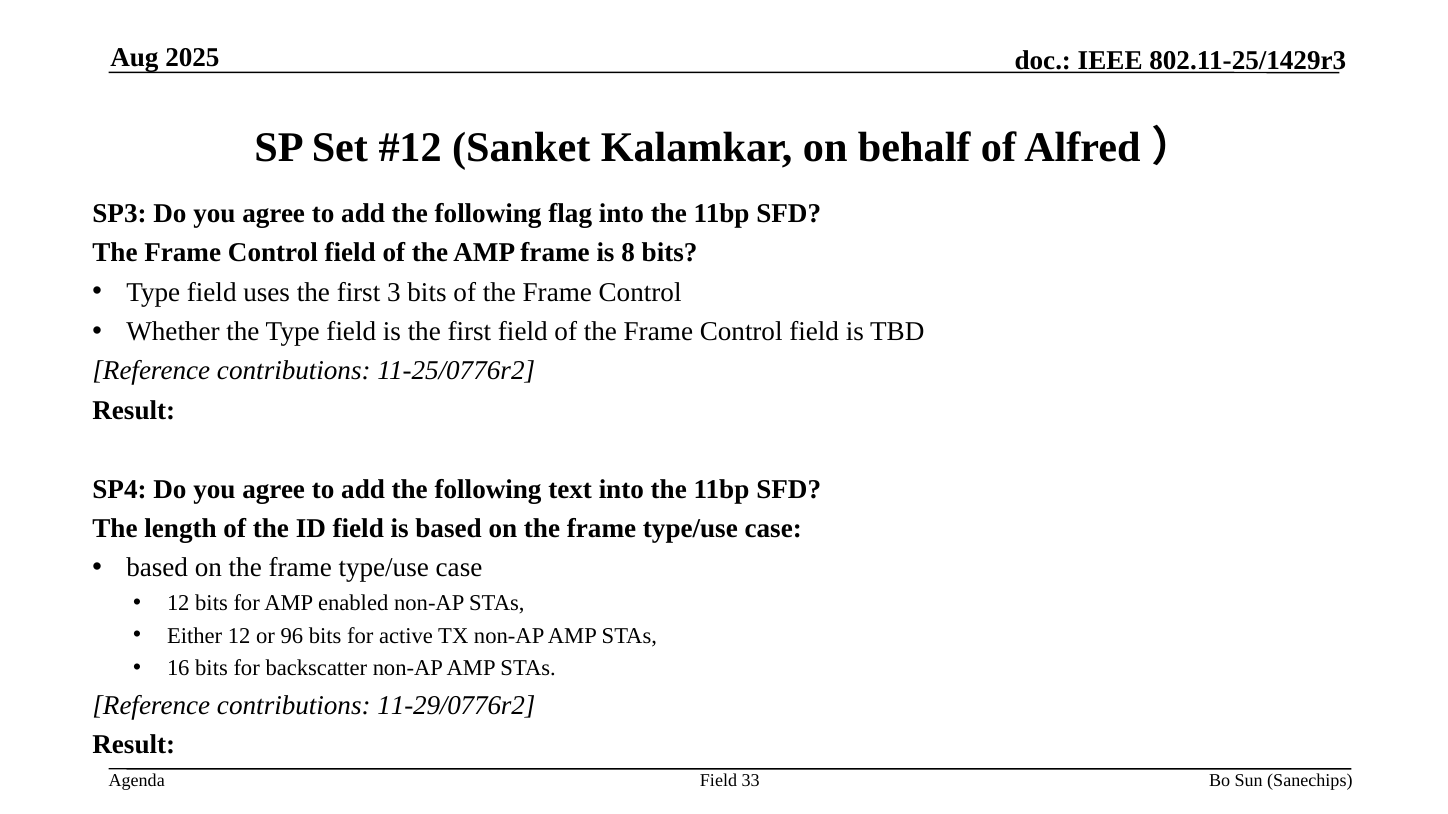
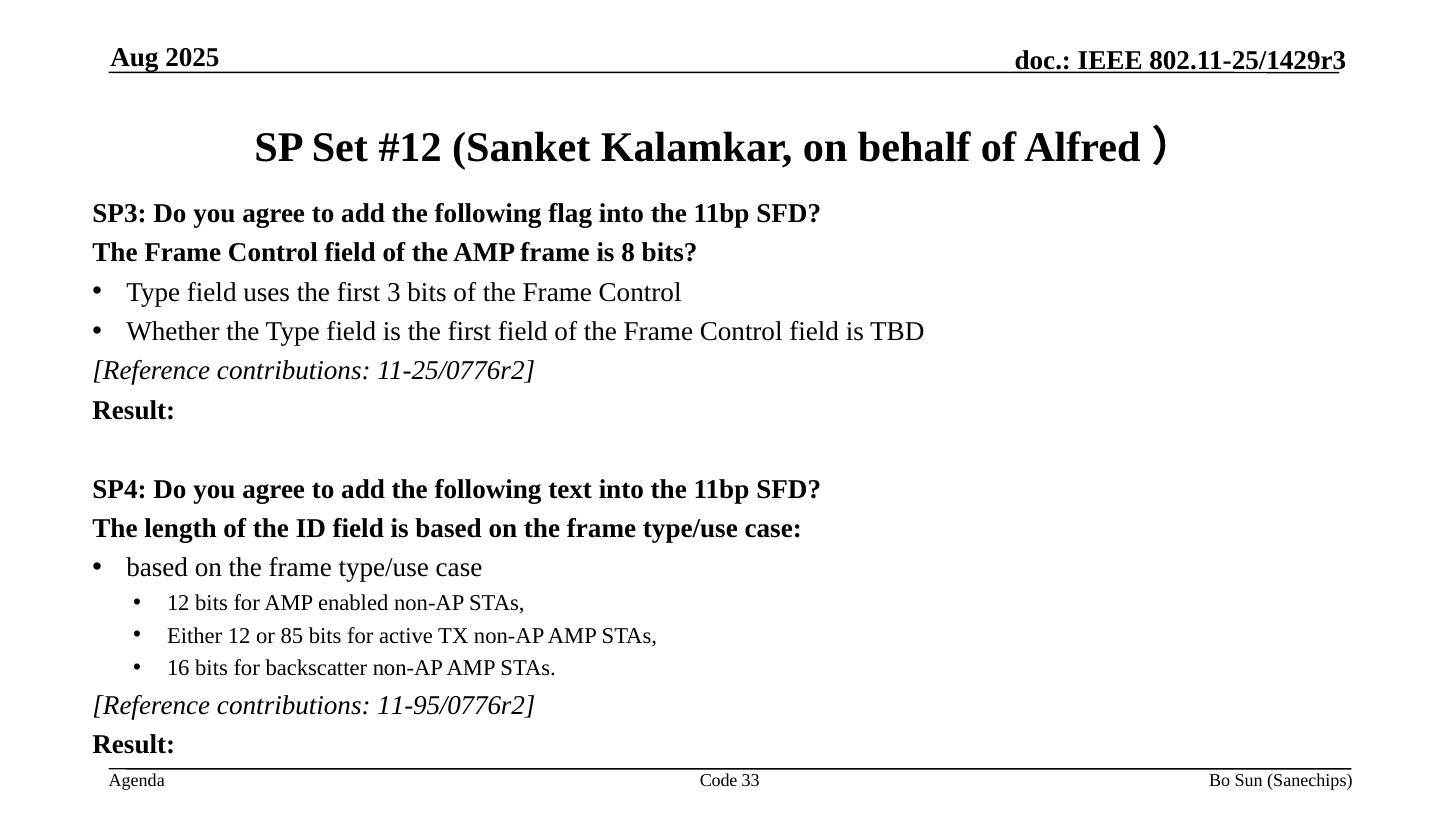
96: 96 -> 85 (292, 636)
11-29/0776r2: 11-29/0776r2 -> 11-95/0776r2 (456, 706)
Field: Field -> Code (719, 781)
